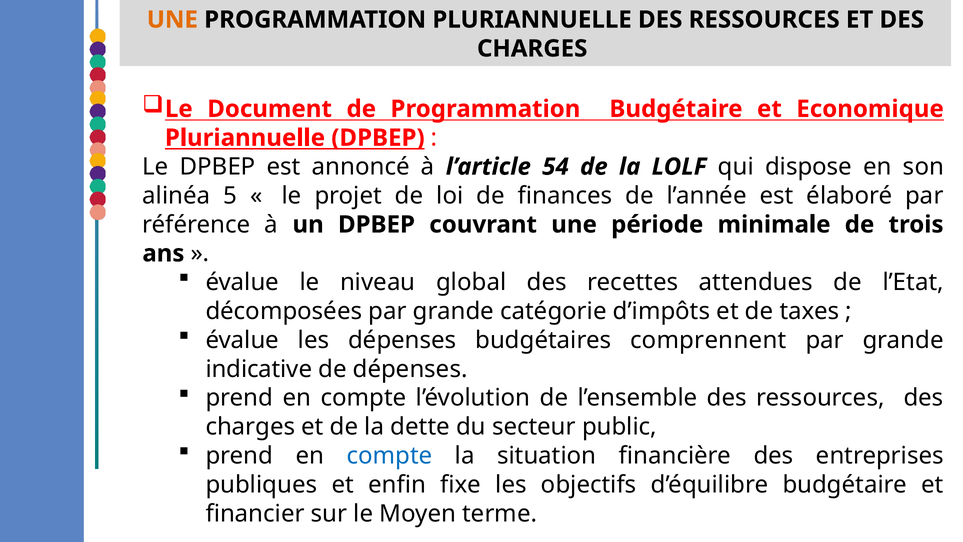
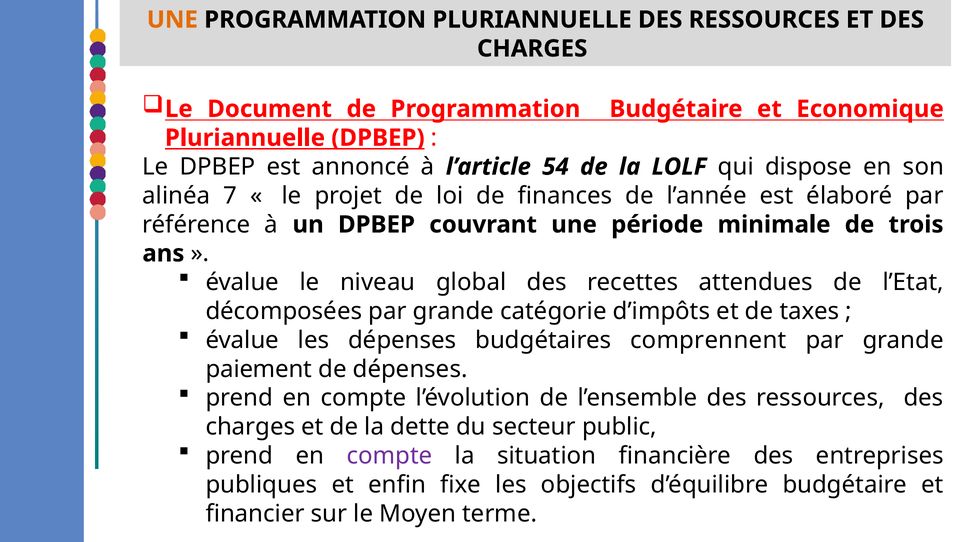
5: 5 -> 7 (230, 196)
indicative: indicative -> paiement (259, 369)
compte colour: blue -> purple (389, 456)
